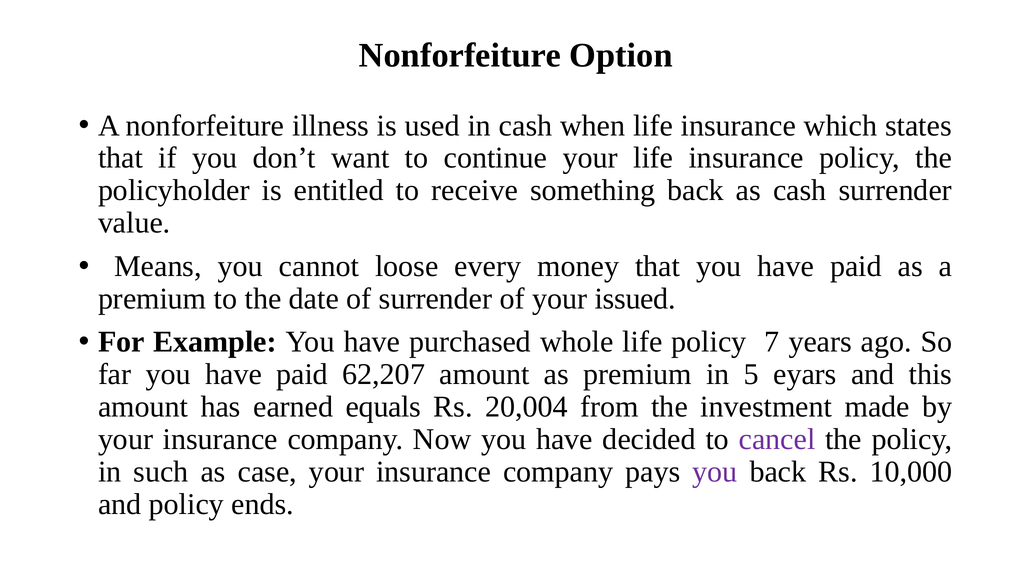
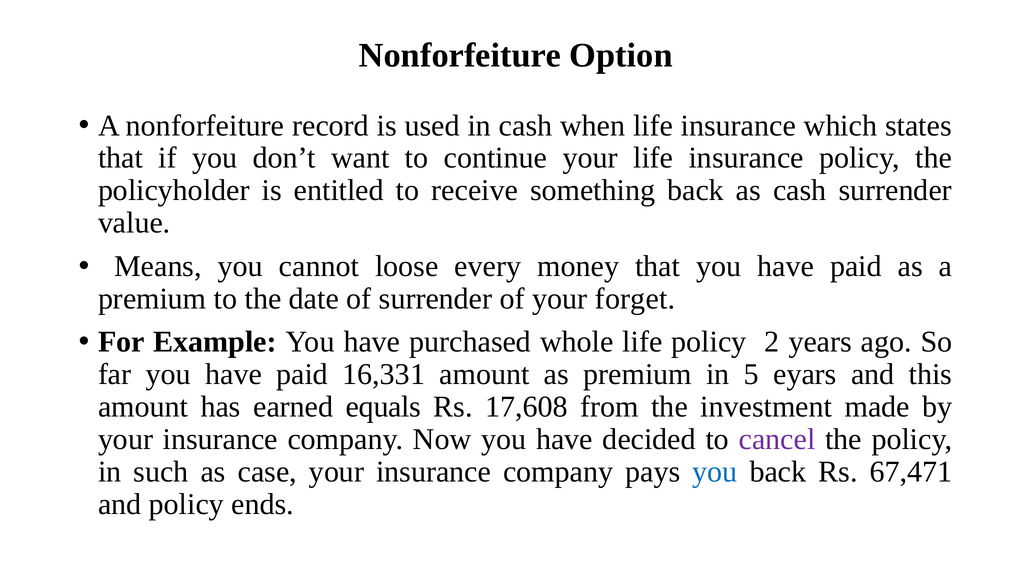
illness: illness -> record (331, 125)
issued: issued -> forget (635, 298)
7: 7 -> 2 (772, 342)
62,207: 62,207 -> 16,331 (384, 374)
20,004: 20,004 -> 17,608 (526, 407)
you colour: purple -> blue (715, 471)
10,000: 10,000 -> 67,471 (911, 471)
